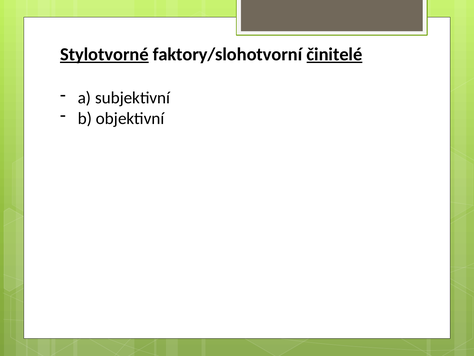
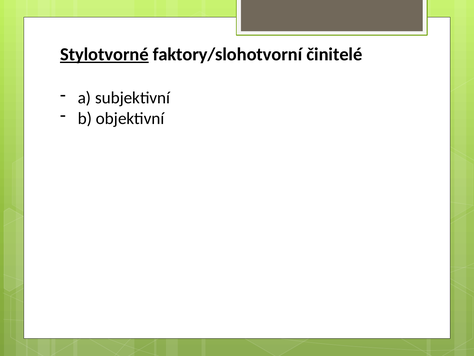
činitelé underline: present -> none (334, 54)
